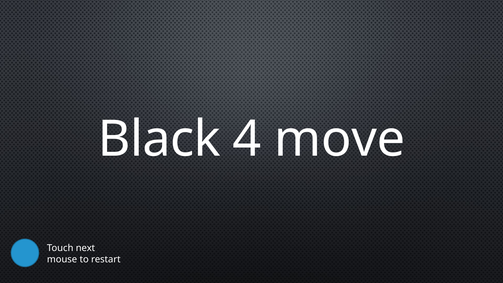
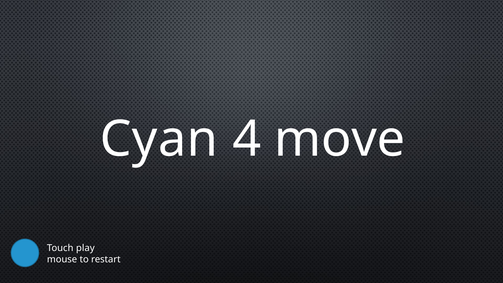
Black: Black -> Cyan (159, 139)
next: next -> play (85, 248)
